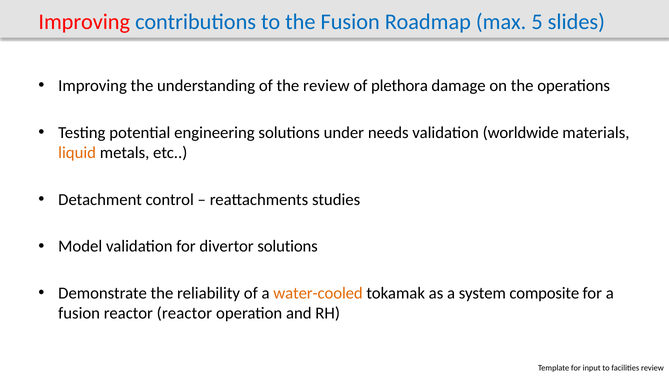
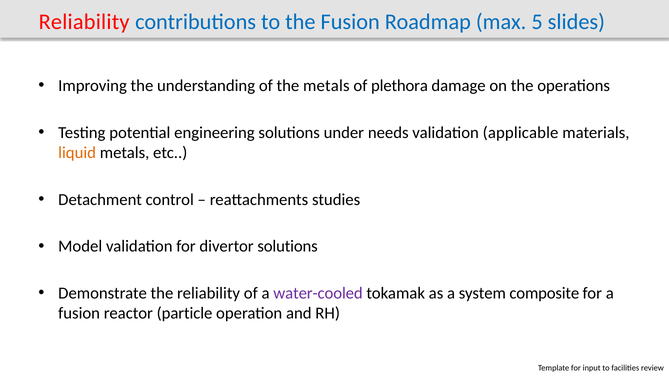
Improving: Improving -> Reliability (84, 22)
the review: review -> metals (326, 85)
worldwide: worldwide -> applicable (521, 132)
water-cooled colour: orange -> purple (318, 293)
reactor reactor: reactor -> particle (185, 313)
